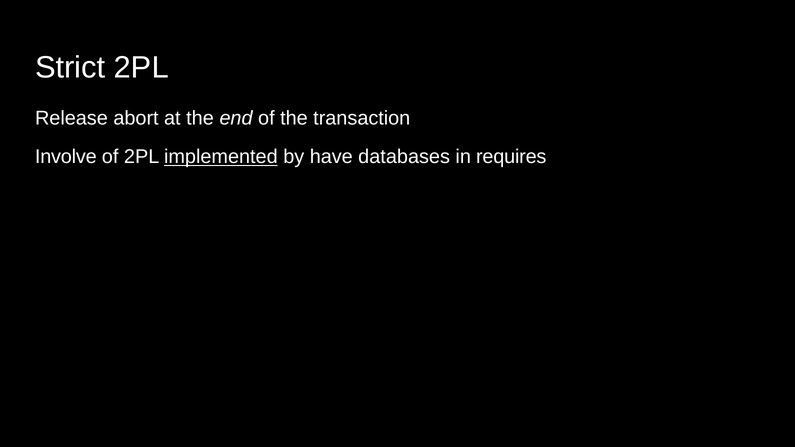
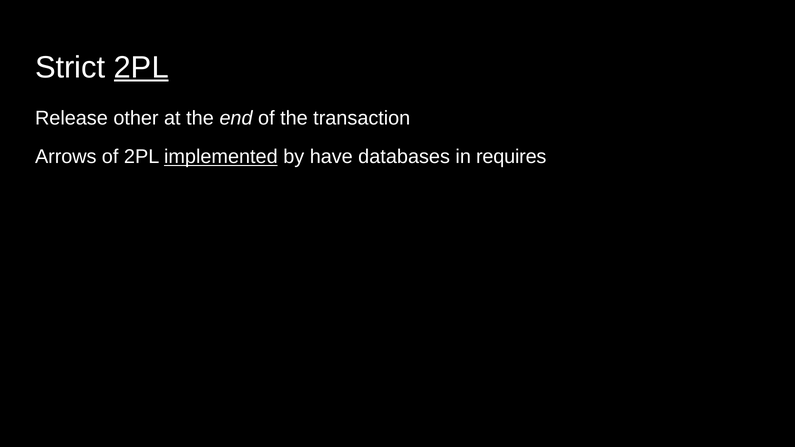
2PL underline: none -> present (141, 67)
abort: abort -> other (136, 118)
Involve: Involve -> Arrows (66, 157)
